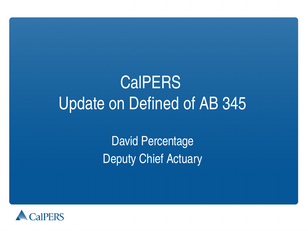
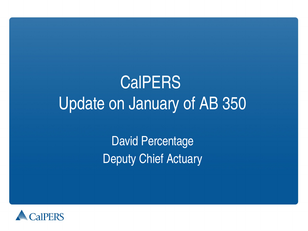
Defined: Defined -> January (154, 104)
345: 345 -> 350 (234, 104)
